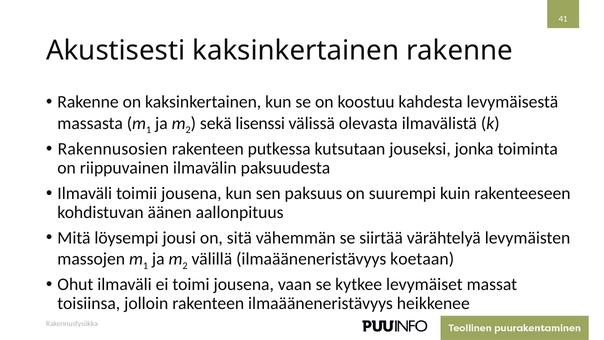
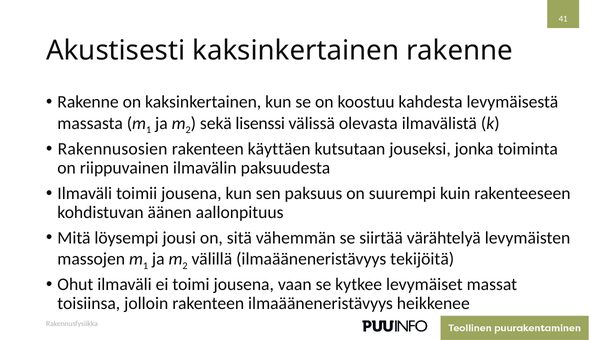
putkessa: putkessa -> käyttäen (279, 149)
koetaan: koetaan -> tekijöitä (422, 259)
